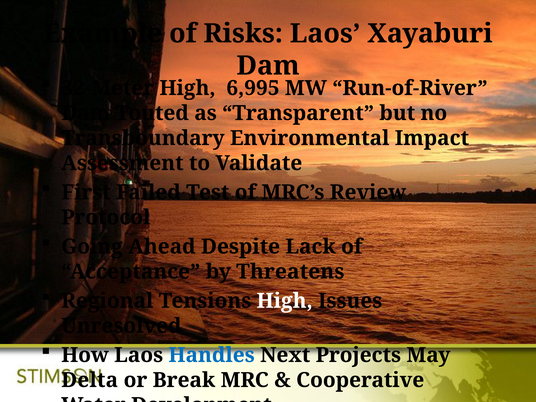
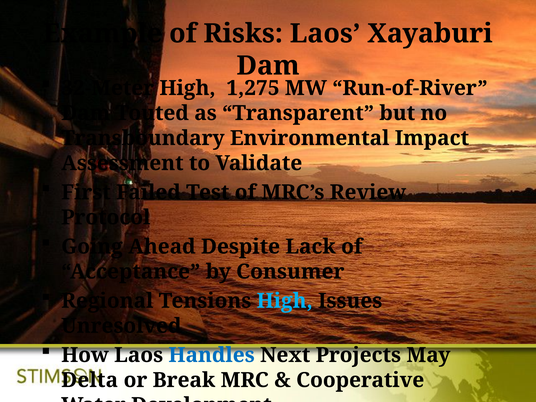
6,995: 6,995 -> 1,275 (253, 88)
Threatens: Threatens -> Consumer (290, 272)
High colour: white -> light blue (285, 301)
